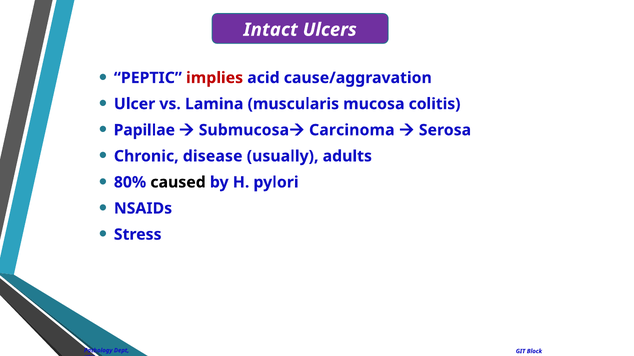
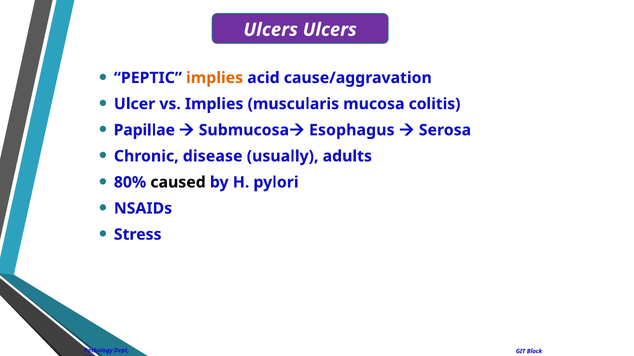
Intact: Intact -> Ulcers (271, 30)
implies colour: red -> orange (215, 78)
vs Lamina: Lamina -> Implies (214, 104)
Carcinoma: Carcinoma -> Esophagus (352, 130)
